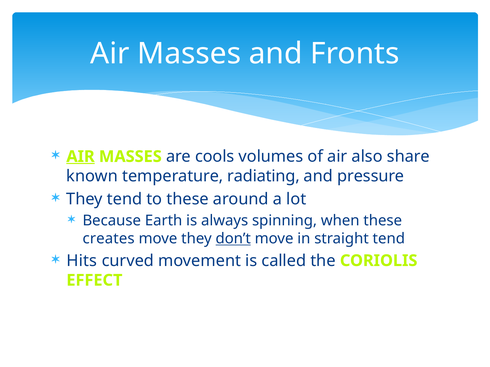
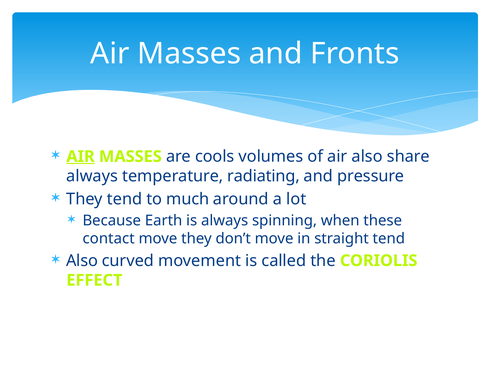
known: known -> always (92, 176)
to these: these -> much (188, 199)
creates: creates -> contact (109, 239)
don’t underline: present -> none (233, 239)
Hits: Hits -> Also (82, 261)
